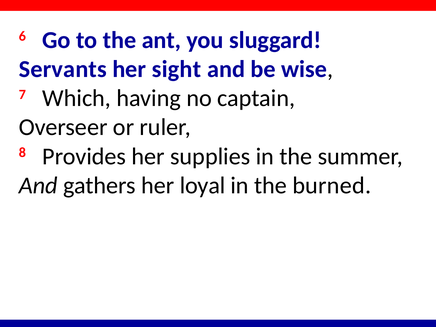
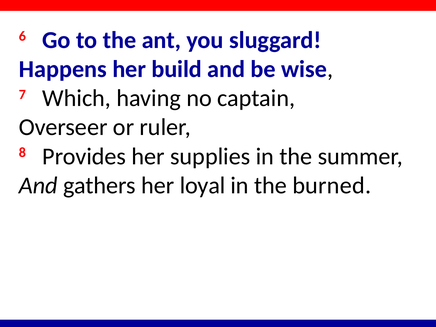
Servants: Servants -> Happens (63, 69)
sight: sight -> build (177, 69)
